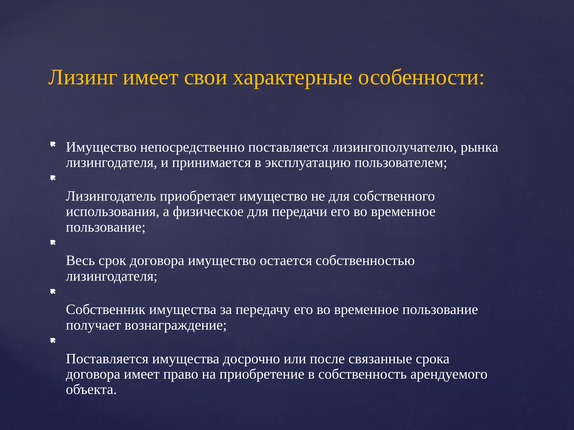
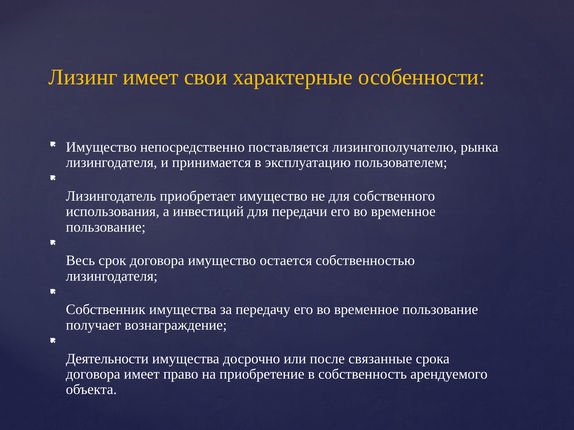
физическое: физическое -> инвестиций (208, 212)
Поставляется: Поставляется -> Деятельности (107, 359)
